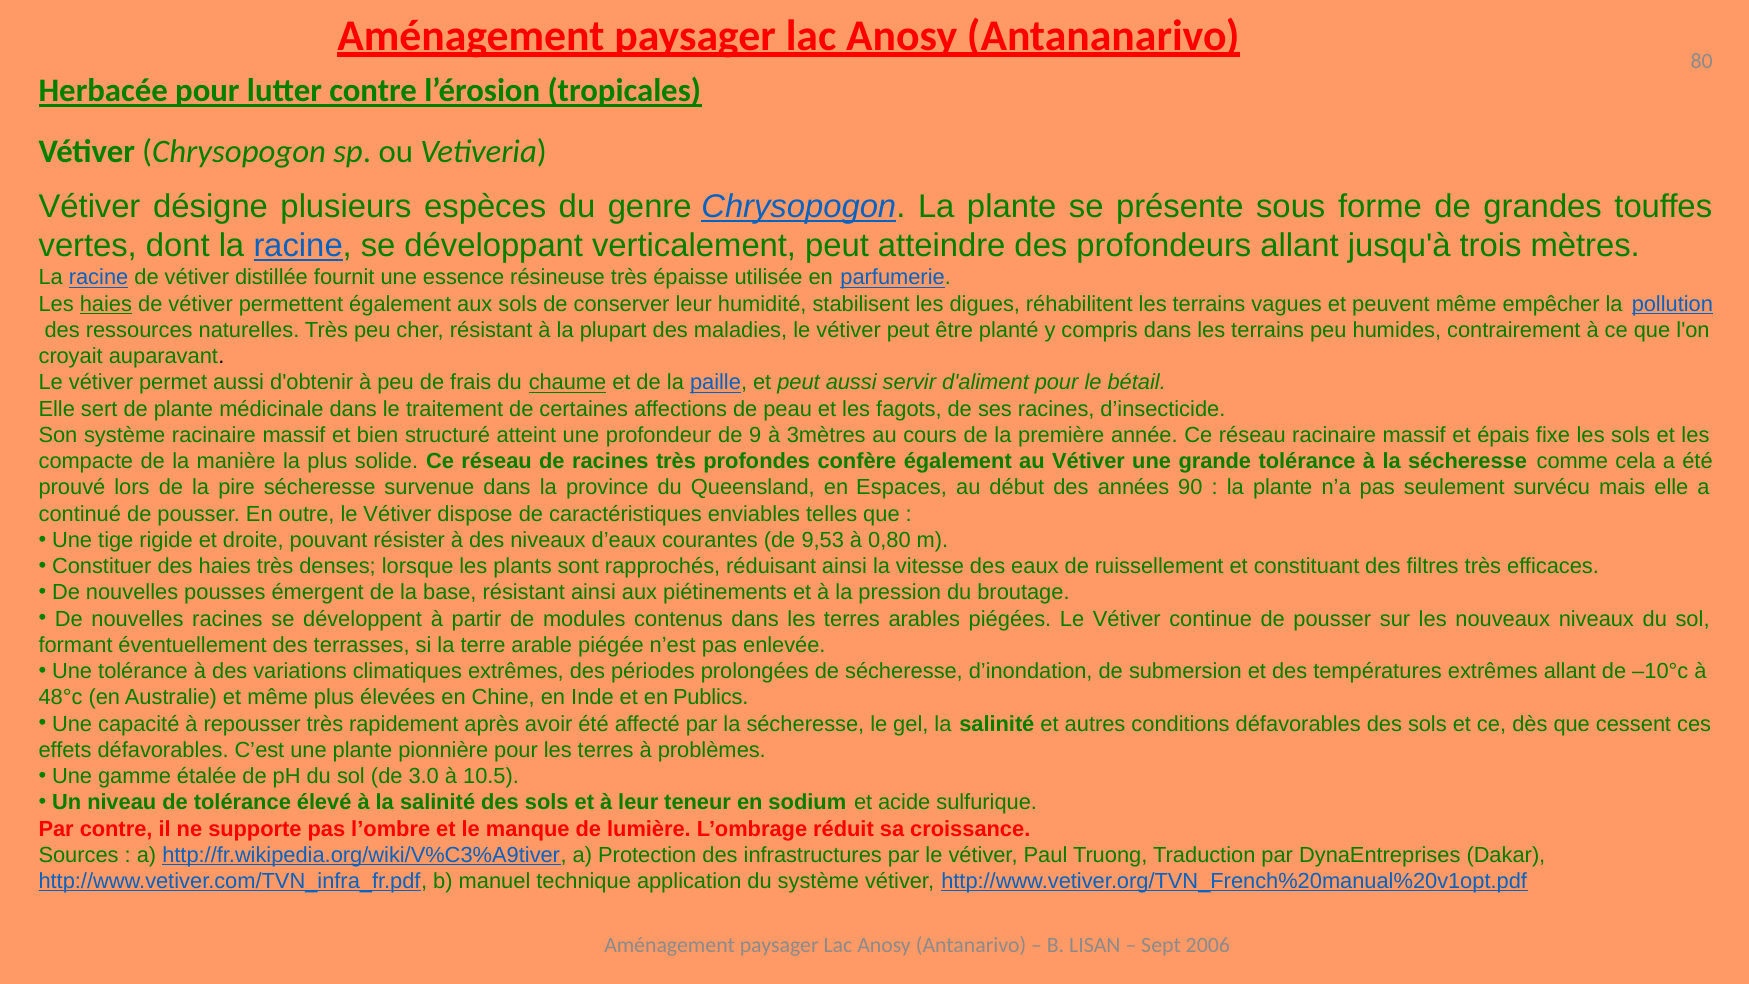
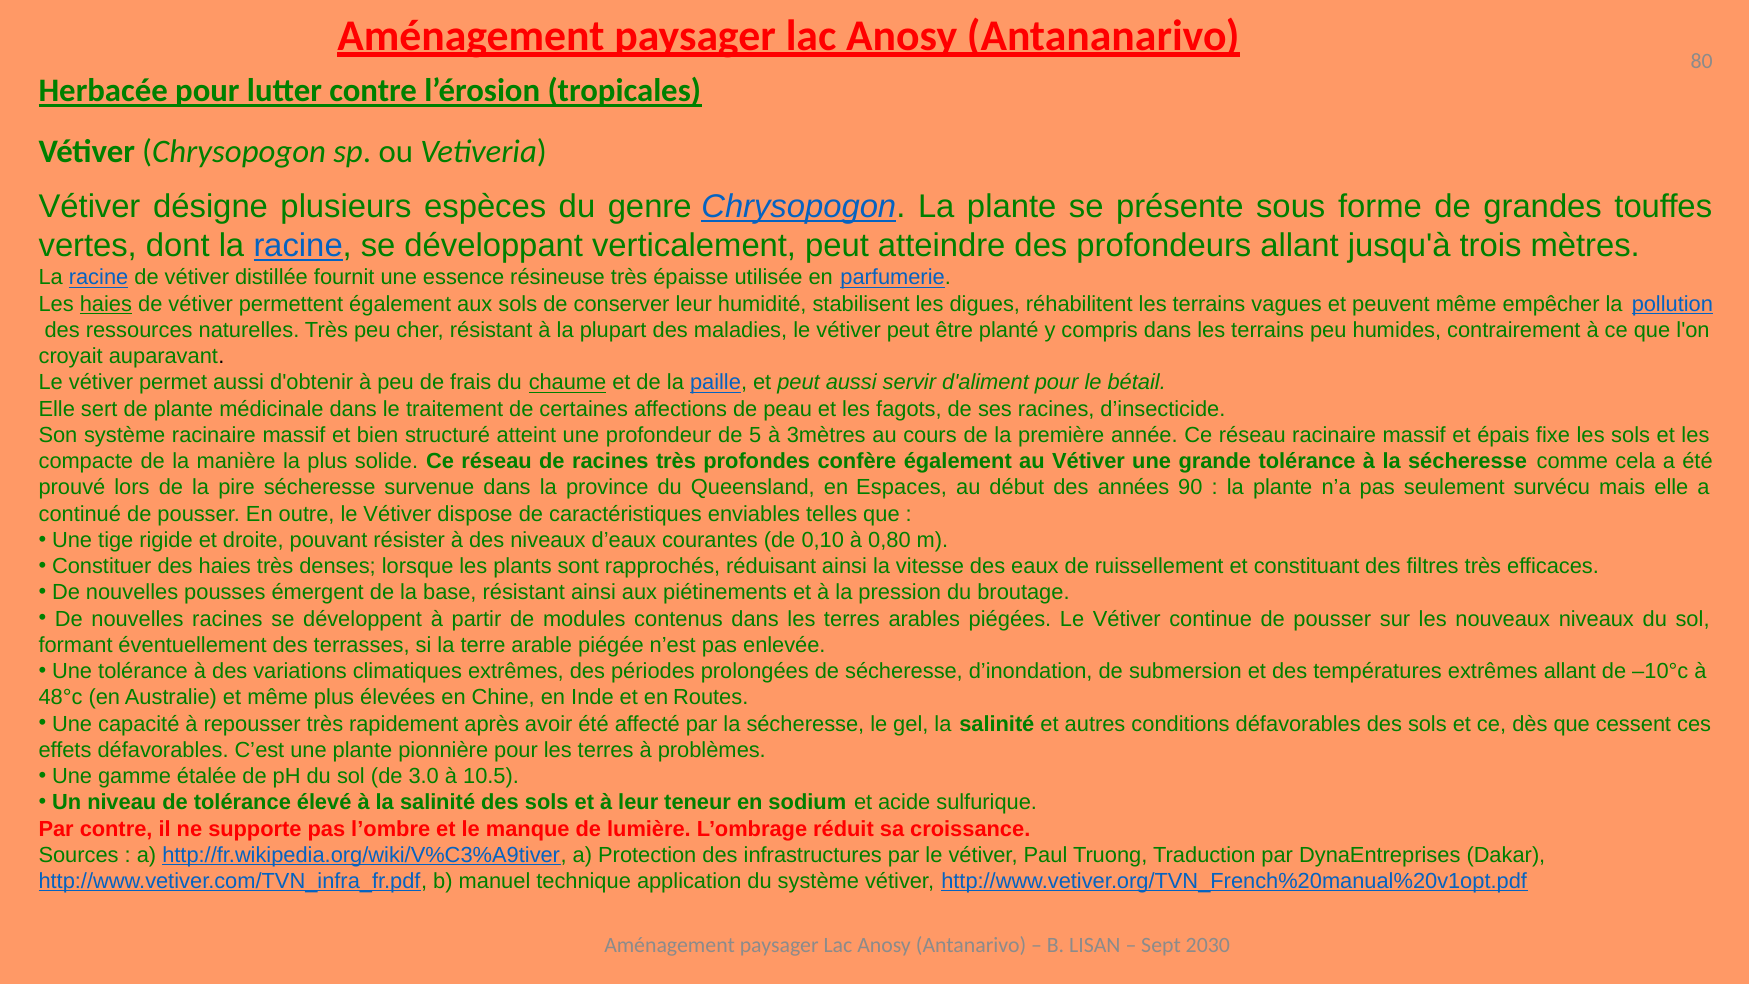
9: 9 -> 5 (755, 435)
9,53: 9,53 -> 0,10 (823, 540)
Publics: Publics -> Routes (711, 697)
2006: 2006 -> 2030 (1208, 945)
